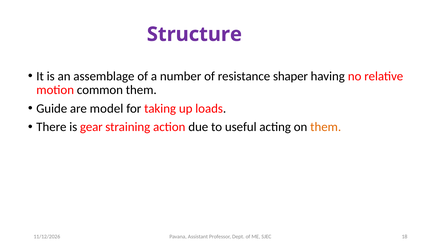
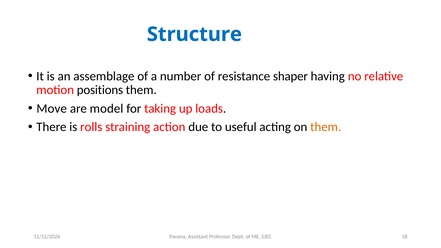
Structure colour: purple -> blue (194, 34)
common: common -> positions (100, 90)
Guide: Guide -> Move (52, 109)
gear: gear -> rolls (91, 127)
